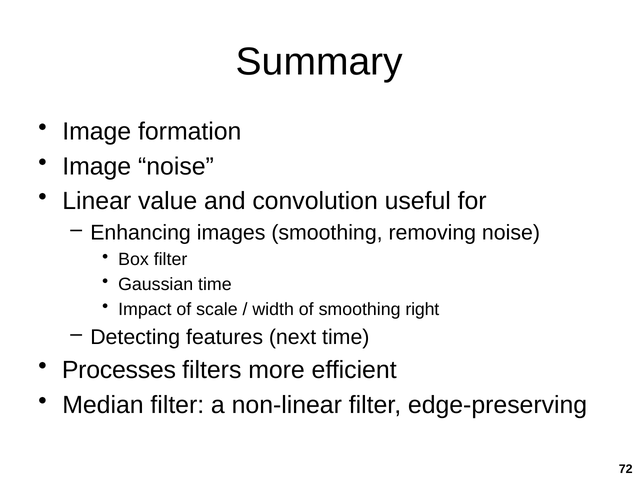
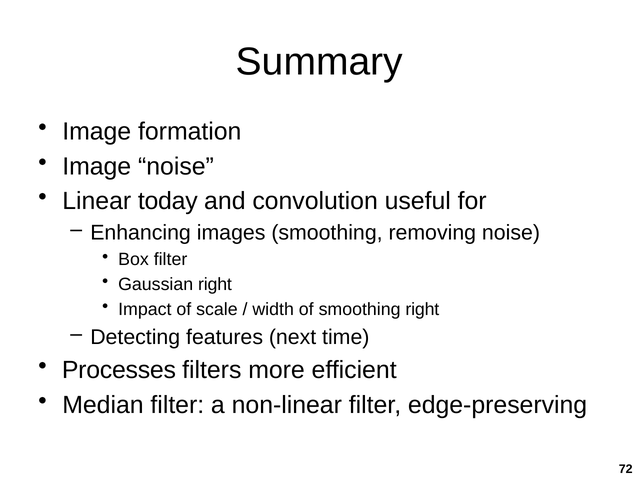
value: value -> today (168, 201)
Gaussian time: time -> right (215, 285)
